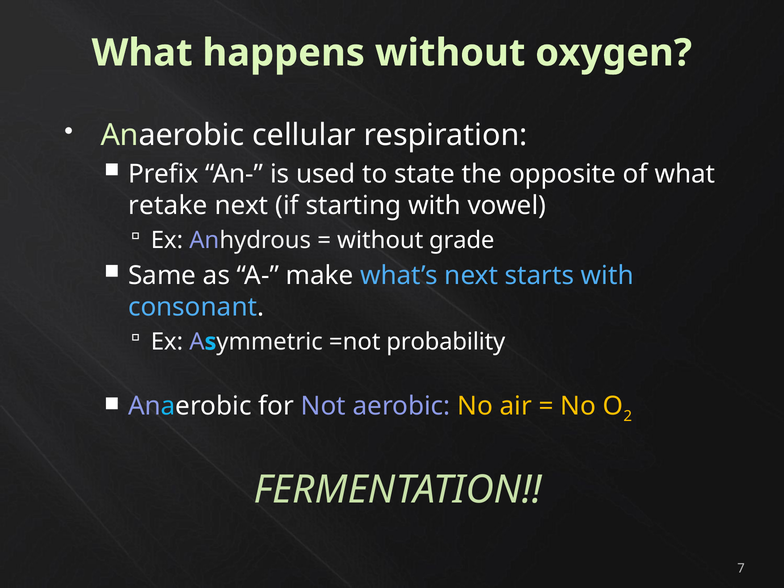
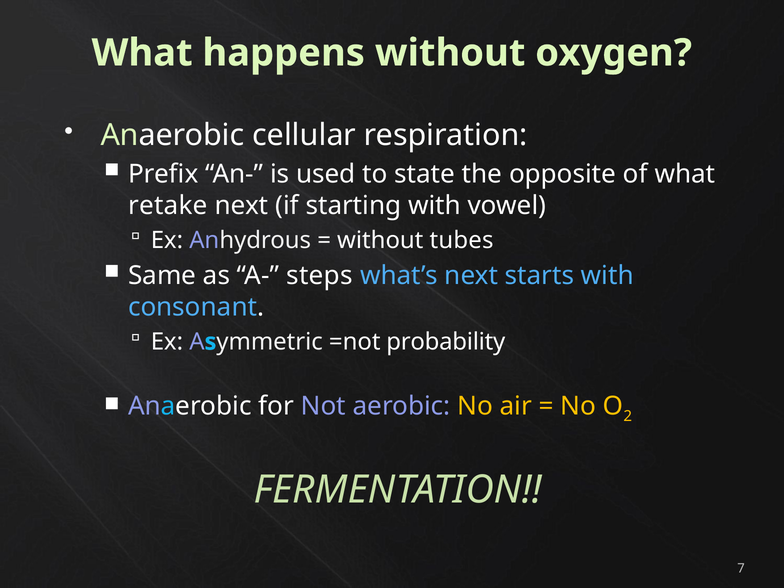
grade: grade -> tubes (462, 240)
make: make -> steps (319, 276)
